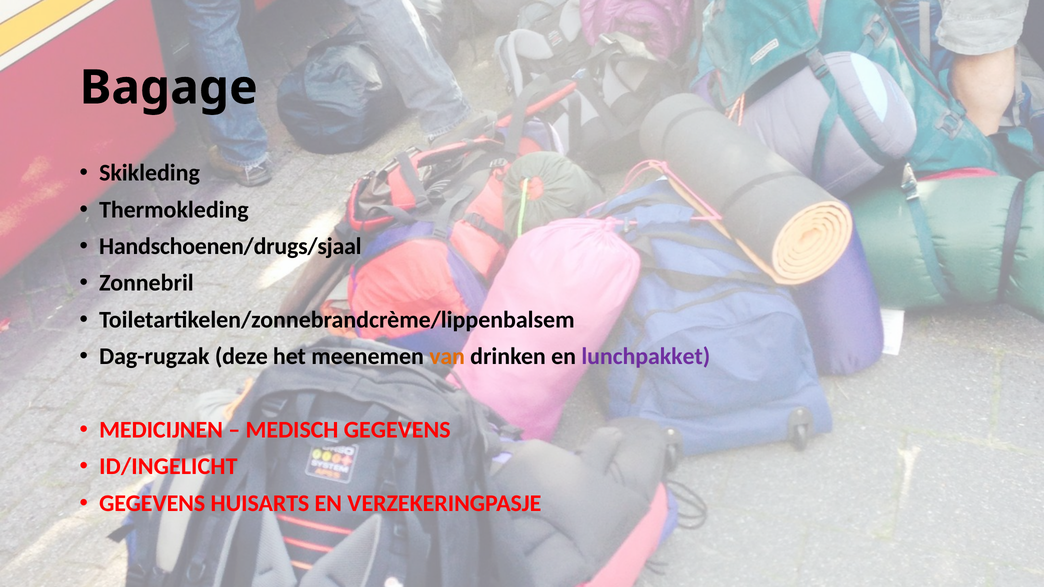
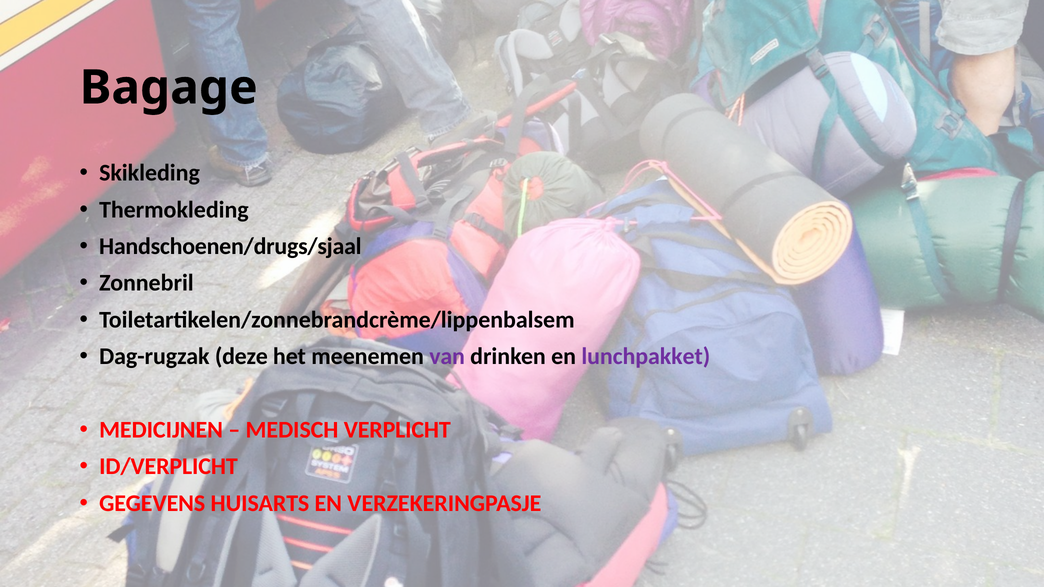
van colour: orange -> purple (447, 357)
MEDISCH GEGEVENS: GEGEVENS -> VERPLICHT (397, 430)
ID/INGELICHT: ID/INGELICHT -> ID/VERPLICHT (168, 467)
